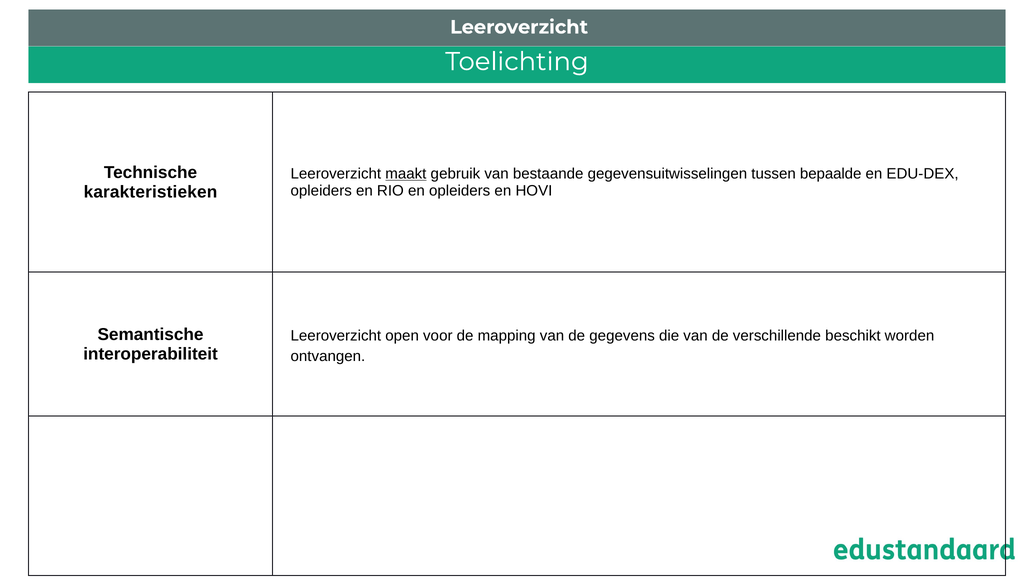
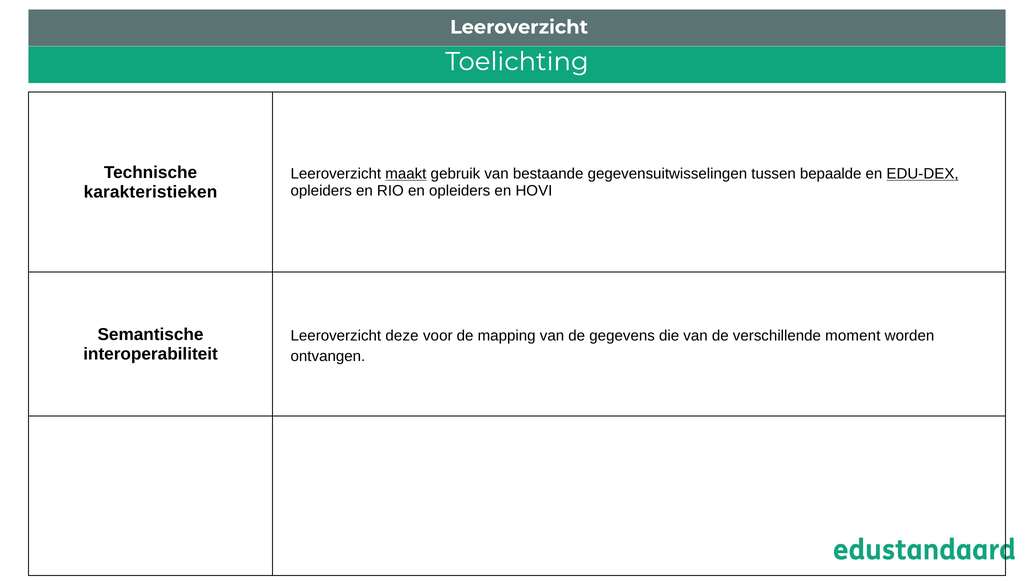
EDU-DEX underline: none -> present (923, 174)
open: open -> deze (402, 336)
beschikt: beschikt -> moment (853, 336)
